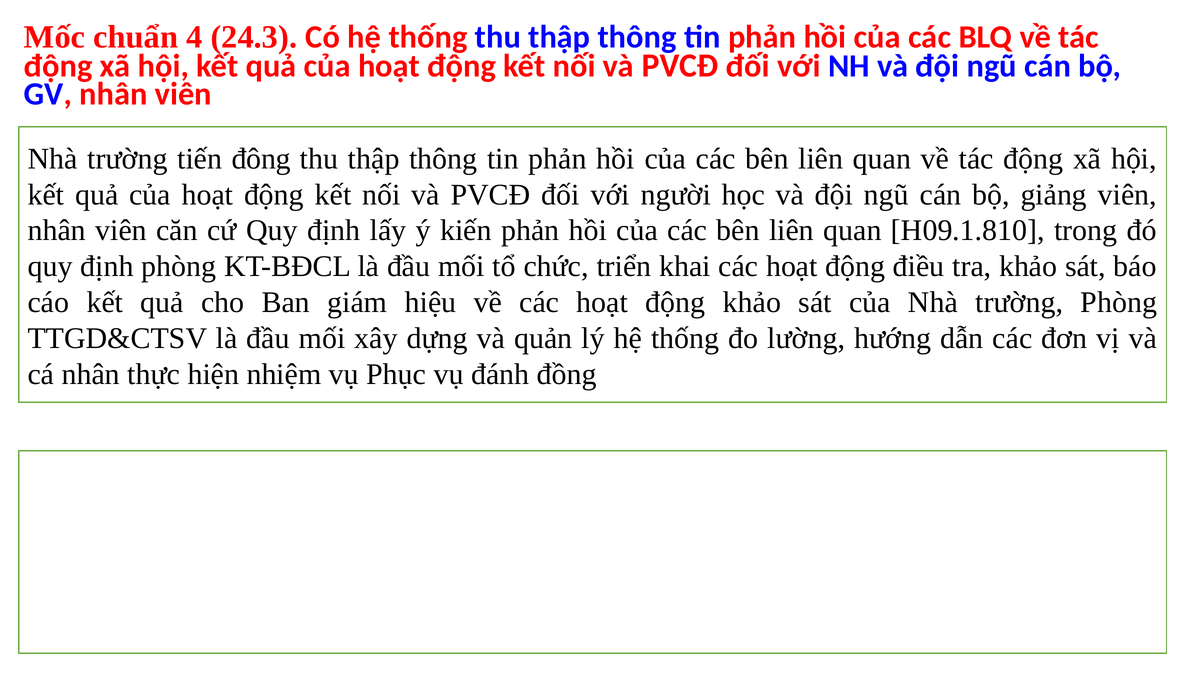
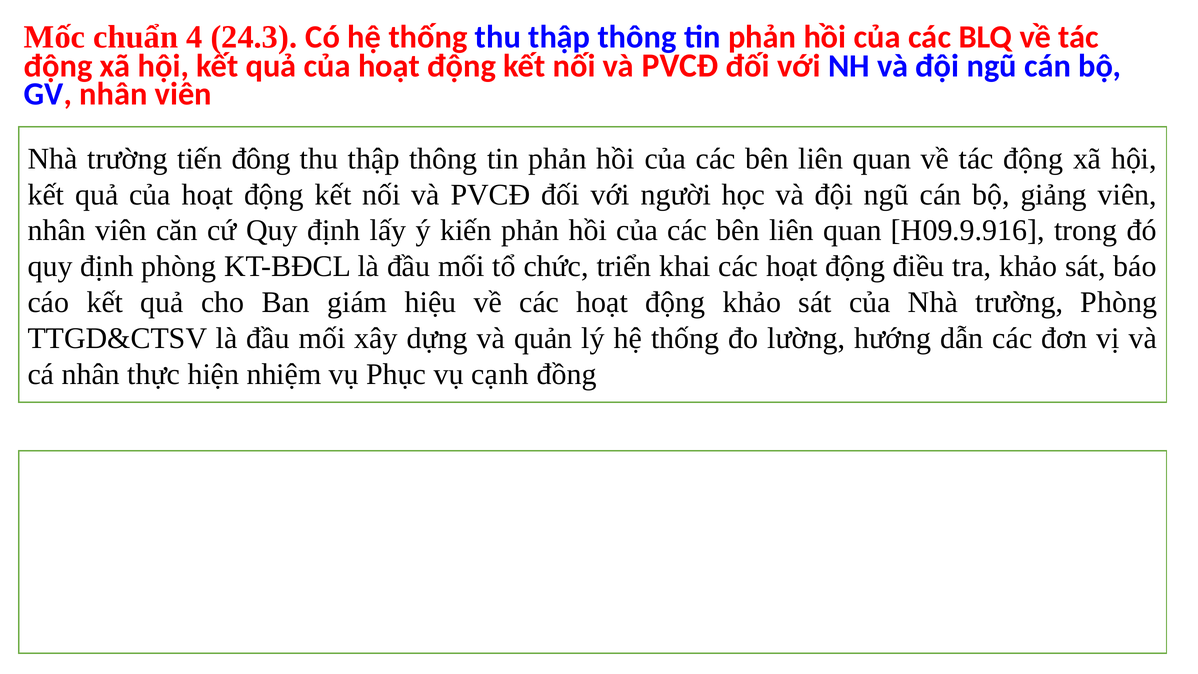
H09.1.810: H09.1.810 -> H09.9.916 (968, 231)
đánh: đánh -> cạnh (500, 374)
